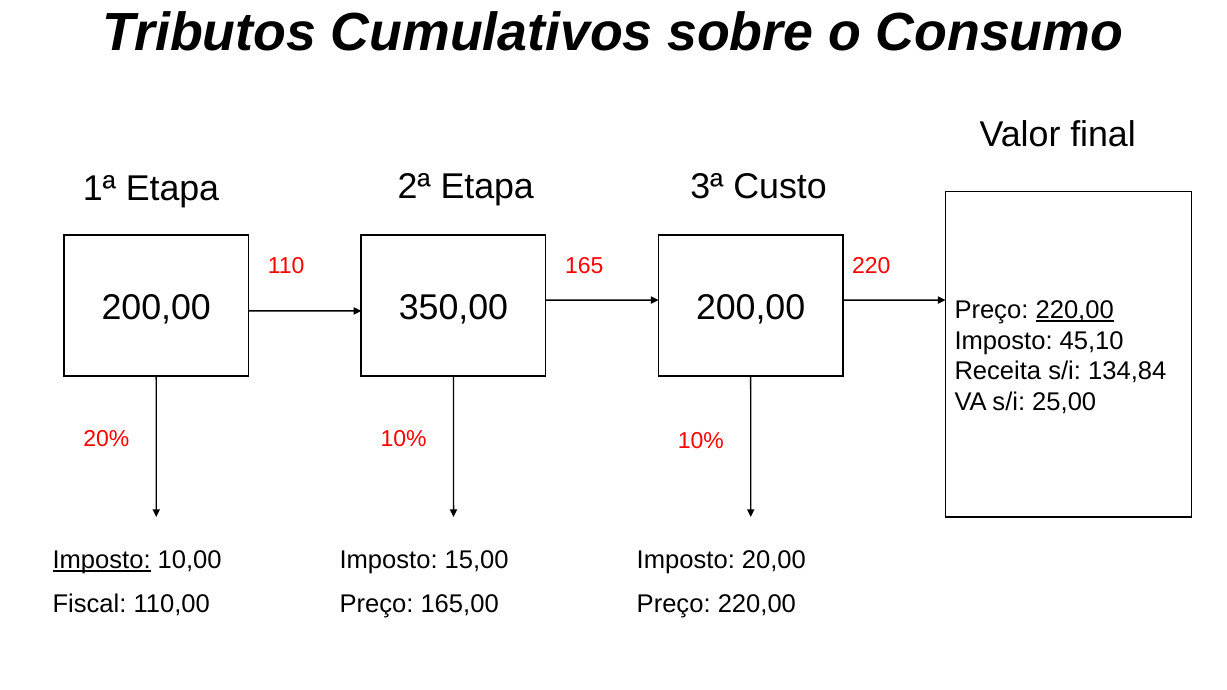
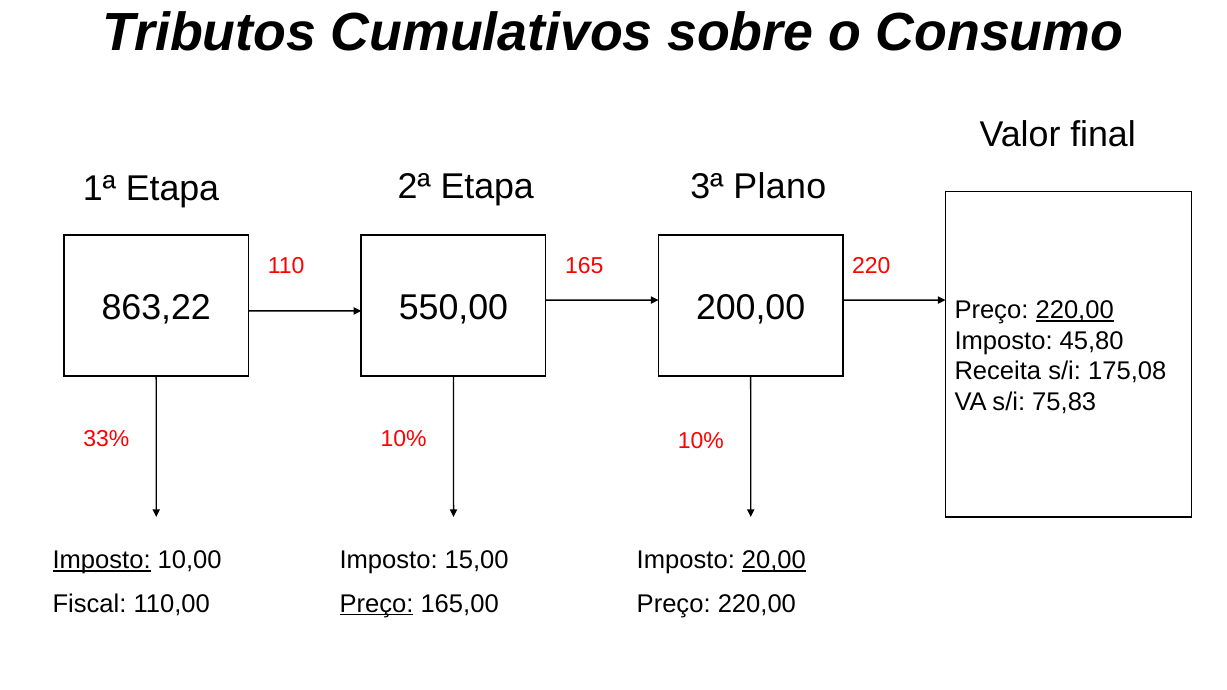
Custo: Custo -> Plano (780, 186)
200,00: 200,00 -> 863,22 (156, 308)
350,00: 350,00 -> 550,00 (453, 308)
45,10: 45,10 -> 45,80 (1092, 341)
134,84: 134,84 -> 175,08 (1127, 371)
25,00: 25,00 -> 75,83 (1064, 402)
20%: 20% -> 33% (106, 439)
20,00 underline: none -> present (774, 560)
Preço underline: none -> present (376, 604)
